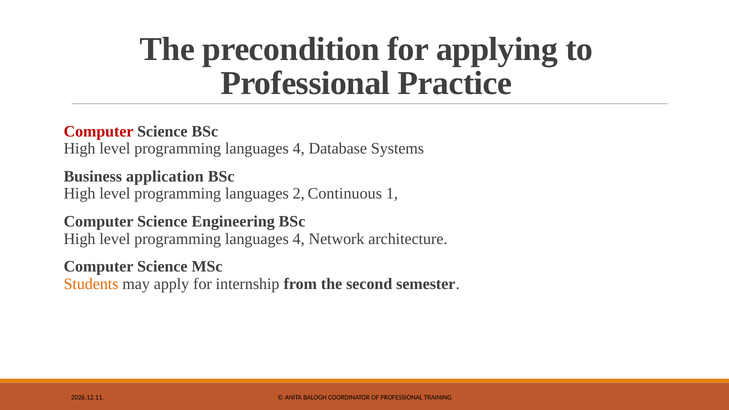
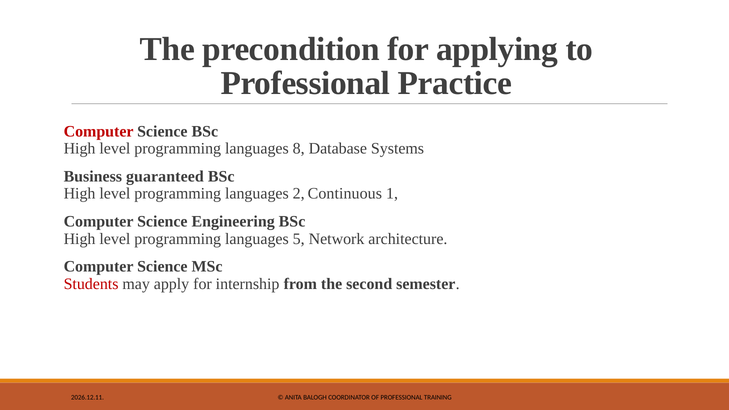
4: 4 -> 8 (299, 149)
application: application -> guaranteed (165, 176)
4: 4 -> 5 (299, 239)
Students colour: orange -> red (91, 284)
